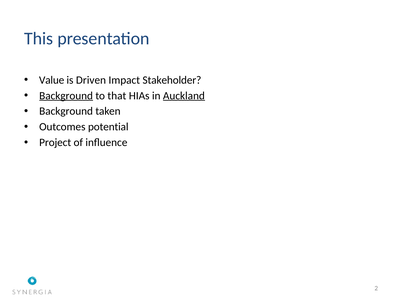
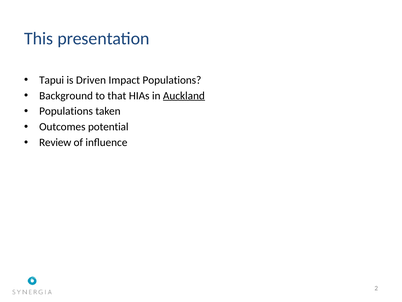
Value: Value -> Tapui (52, 80)
Impact Stakeholder: Stakeholder -> Populations (172, 80)
Background underline: present -> none (66, 95)
Background: Background -> Populations (66, 111)
Project: Project -> Review (55, 142)
